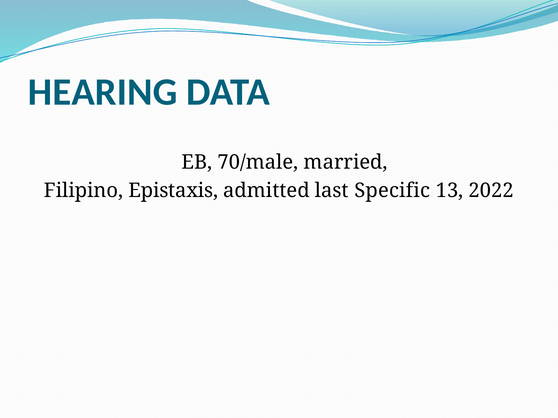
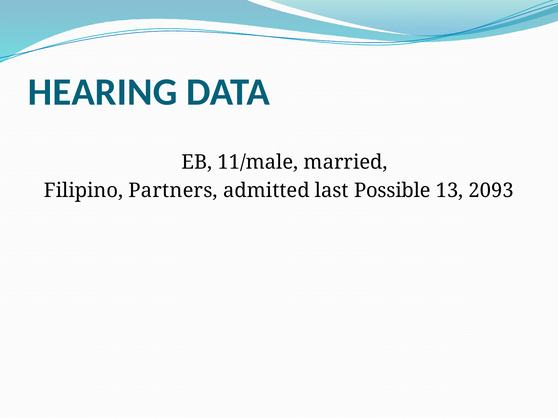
70/male: 70/male -> 11/male (258, 163)
Epistaxis: Epistaxis -> Partners (173, 191)
Specific: Specific -> Possible (392, 191)
2022: 2022 -> 2093 (491, 191)
